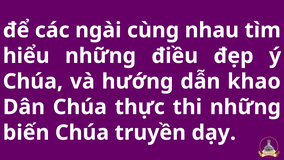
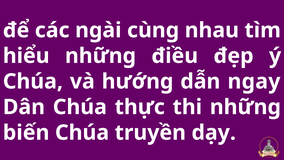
khao: khao -> ngay (254, 81)
